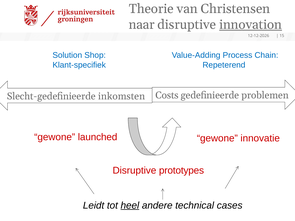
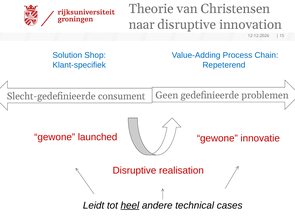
innovation underline: present -> none (251, 25)
Costs: Costs -> Geen (167, 95)
inkomsten: inkomsten -> consument (122, 96)
prototypes: prototypes -> realisation (181, 171)
